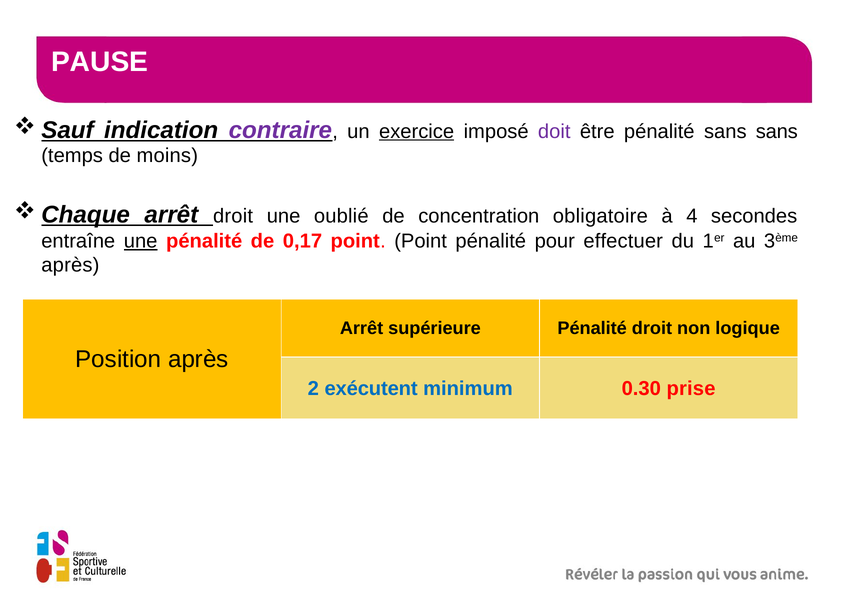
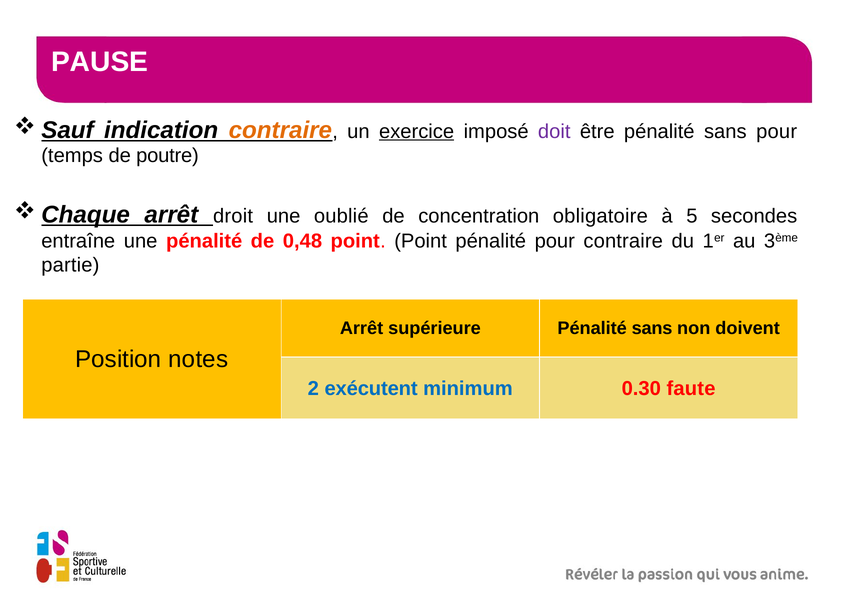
contraire colour: purple -> orange (280, 130)
sans sans: sans -> pour (777, 131)
moins: moins -> poutre (167, 156)
4: 4 -> 5 (692, 216)
une underline: present -> none (141, 241)
0,17: 0,17 -> 0,48 (302, 241)
pour effectuer: effectuer -> contraire (623, 241)
après: après -> partie (70, 265)
droit: droit -> sans (652, 328)
logique: logique -> doivent (748, 328)
Position après: après -> notes (198, 359)
prise: prise -> faute (691, 388)
